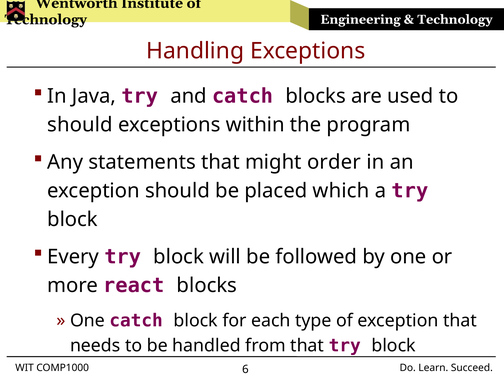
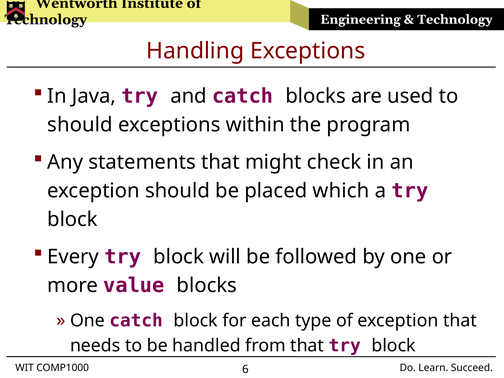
order: order -> check (334, 162)
react: react -> value (134, 285)
